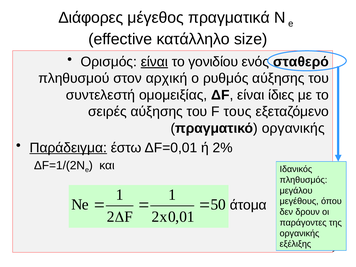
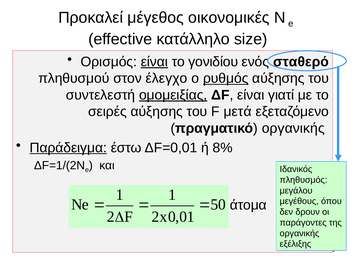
Διάφορες: Διάφορες -> Προκαλεί (91, 18)
πραγματικά: πραγματικά -> οικονομικές (229, 18)
αρχική: αρχική -> έλεγχο (167, 78)
ρυθμός underline: none -> present (226, 78)
ομομειξίας underline: none -> present (173, 95)
ίδιες: ίδιες -> γιατί (281, 95)
τους: τους -> μετά (238, 112)
2%: 2% -> 8% (223, 148)
